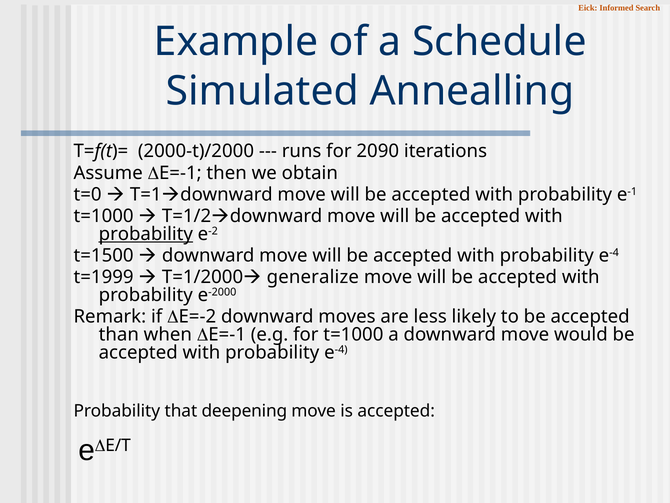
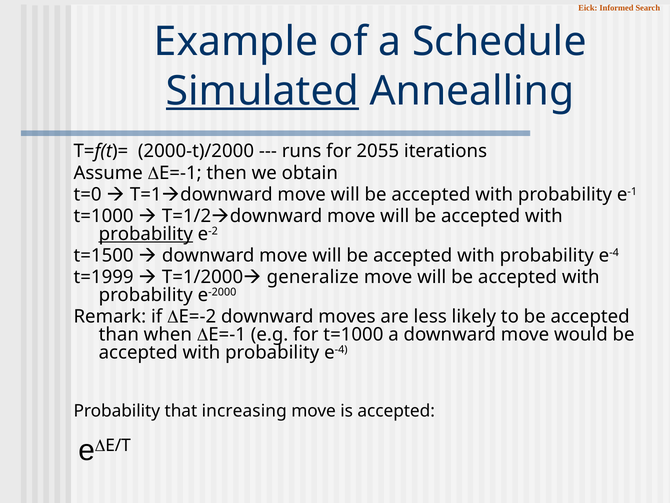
Simulated underline: none -> present (262, 91)
2090: 2090 -> 2055 (378, 151)
deepening: deepening -> increasing (244, 411)
